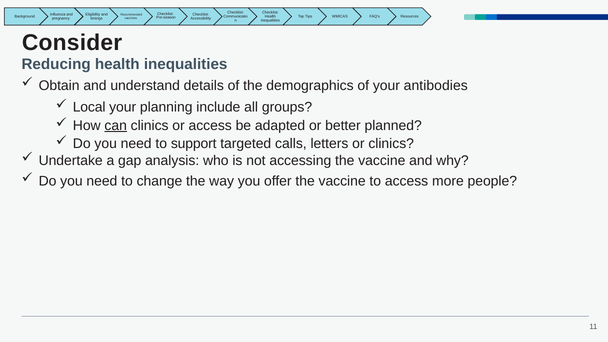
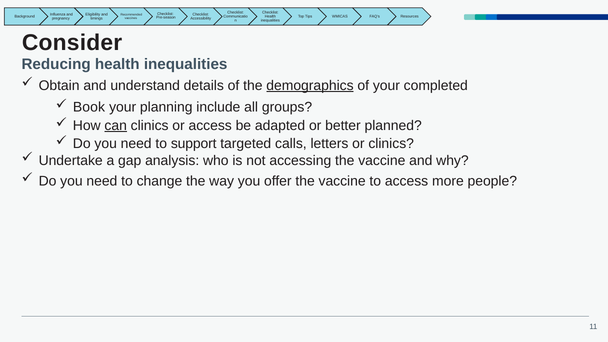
demographics underline: none -> present (310, 85)
antibodies: antibodies -> completed (436, 85)
Local: Local -> Book (89, 107)
